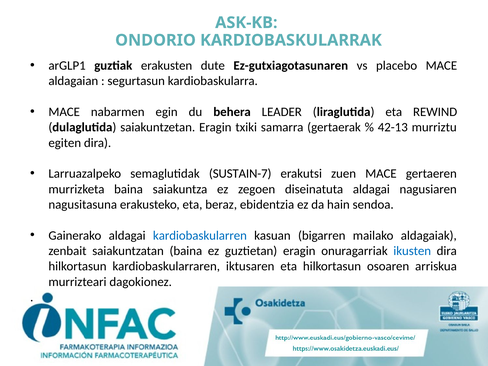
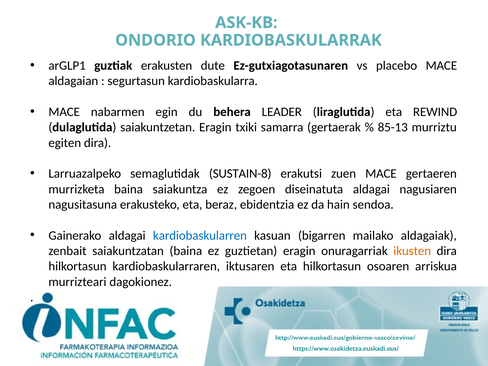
42-13: 42-13 -> 85-13 (393, 127)
SUSTAIN-7: SUSTAIN-7 -> SUSTAIN-8 (240, 174)
ikusten colour: blue -> orange (412, 251)
